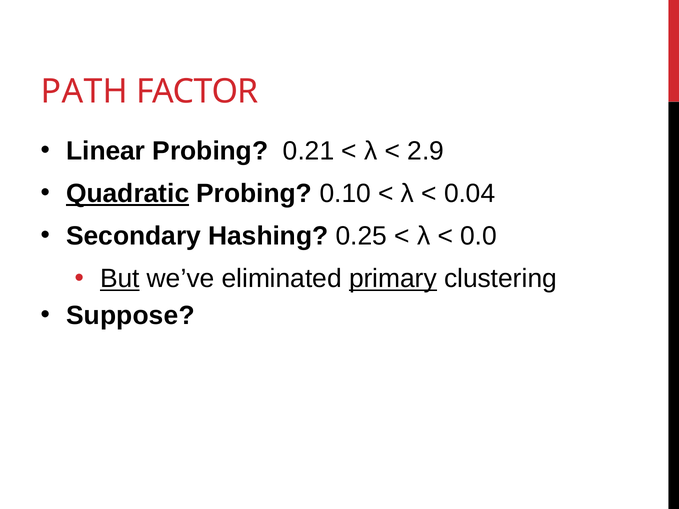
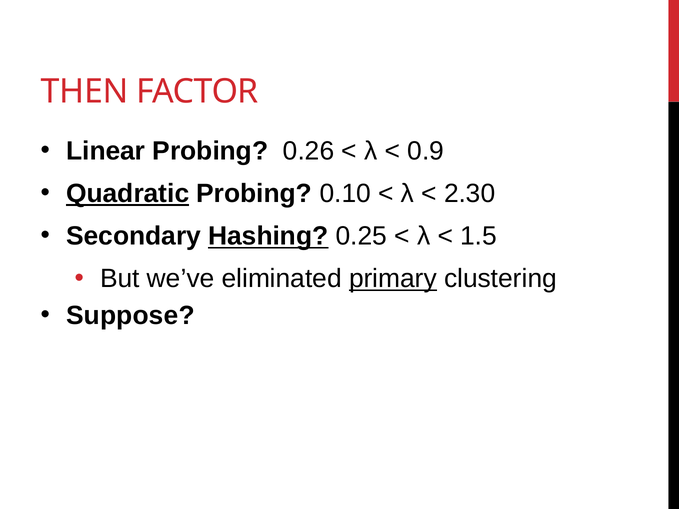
PATH: PATH -> THEN (85, 92)
0.21: 0.21 -> 0.26 (309, 151)
2.9: 2.9 -> 0.9 (426, 151)
0.04: 0.04 -> 2.30 (470, 194)
Hashing underline: none -> present (268, 236)
0.0: 0.0 -> 1.5 (479, 236)
But underline: present -> none (120, 279)
